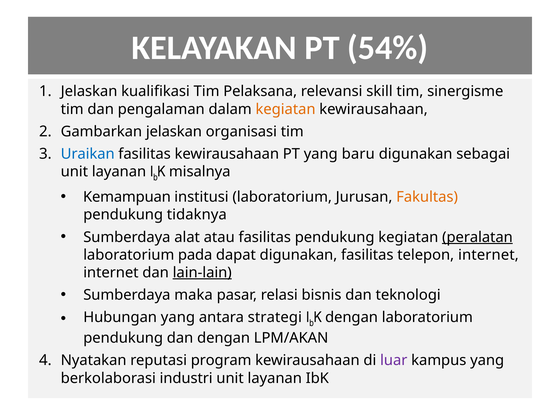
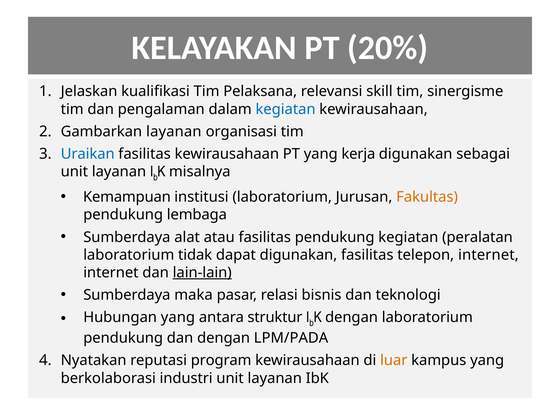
54%: 54% -> 20% (388, 48)
kegiatan colour: orange -> blue (286, 109)
Gambarkan jelaskan: jelaskan -> layanan (174, 132)
baru: baru -> kerja (358, 154)
tidaknya: tidaknya -> lembaga (197, 215)
peralatan underline: present -> none (477, 237)
pada: pada -> tidak (195, 255)
strategi: strategi -> struktur (275, 317)
LPM/AKAN: LPM/AKAN -> LPM/PADA (291, 338)
luar colour: purple -> orange (394, 360)
